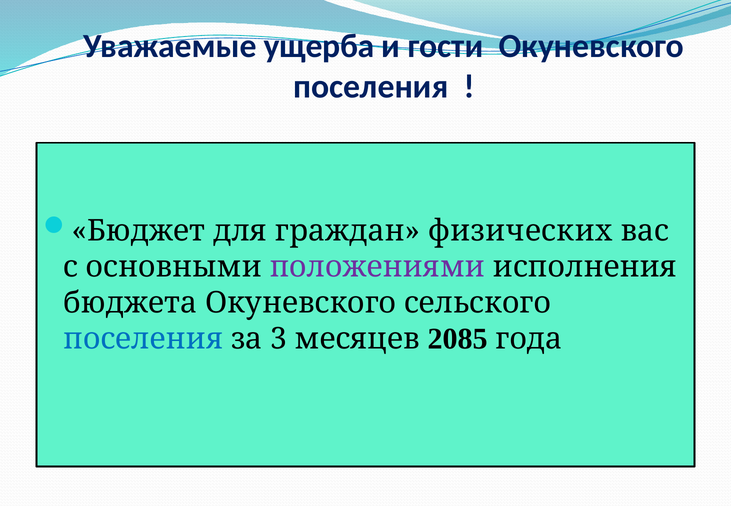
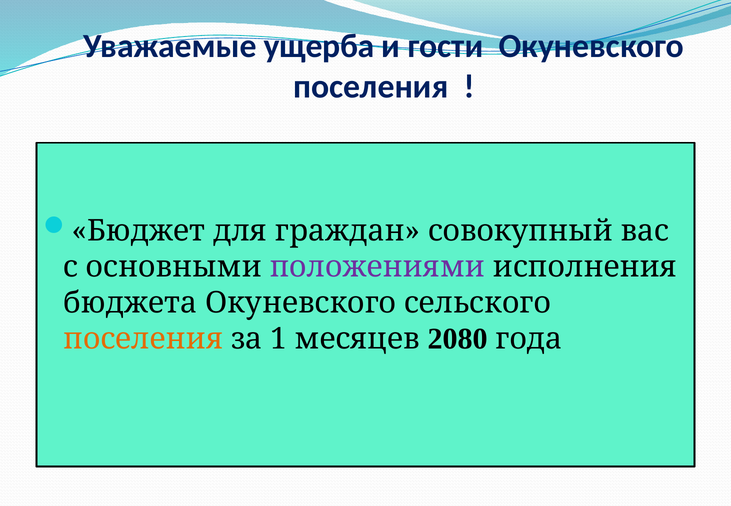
физических: физических -> совокупный (521, 231)
поселения colour: blue -> orange (143, 339)
3: 3 -> 1 (279, 339)
2085: 2085 -> 2080 (458, 339)
